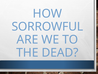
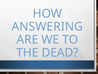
SORROWFUL: SORROWFUL -> ANSWERING (47, 26)
